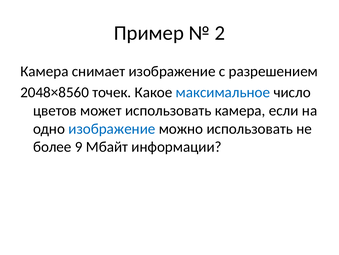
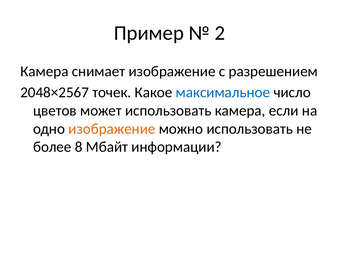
2048×8560: 2048×8560 -> 2048×2567 (55, 92)
изображение colour: blue -> orange (112, 128)
9: 9 -> 8 (79, 146)
